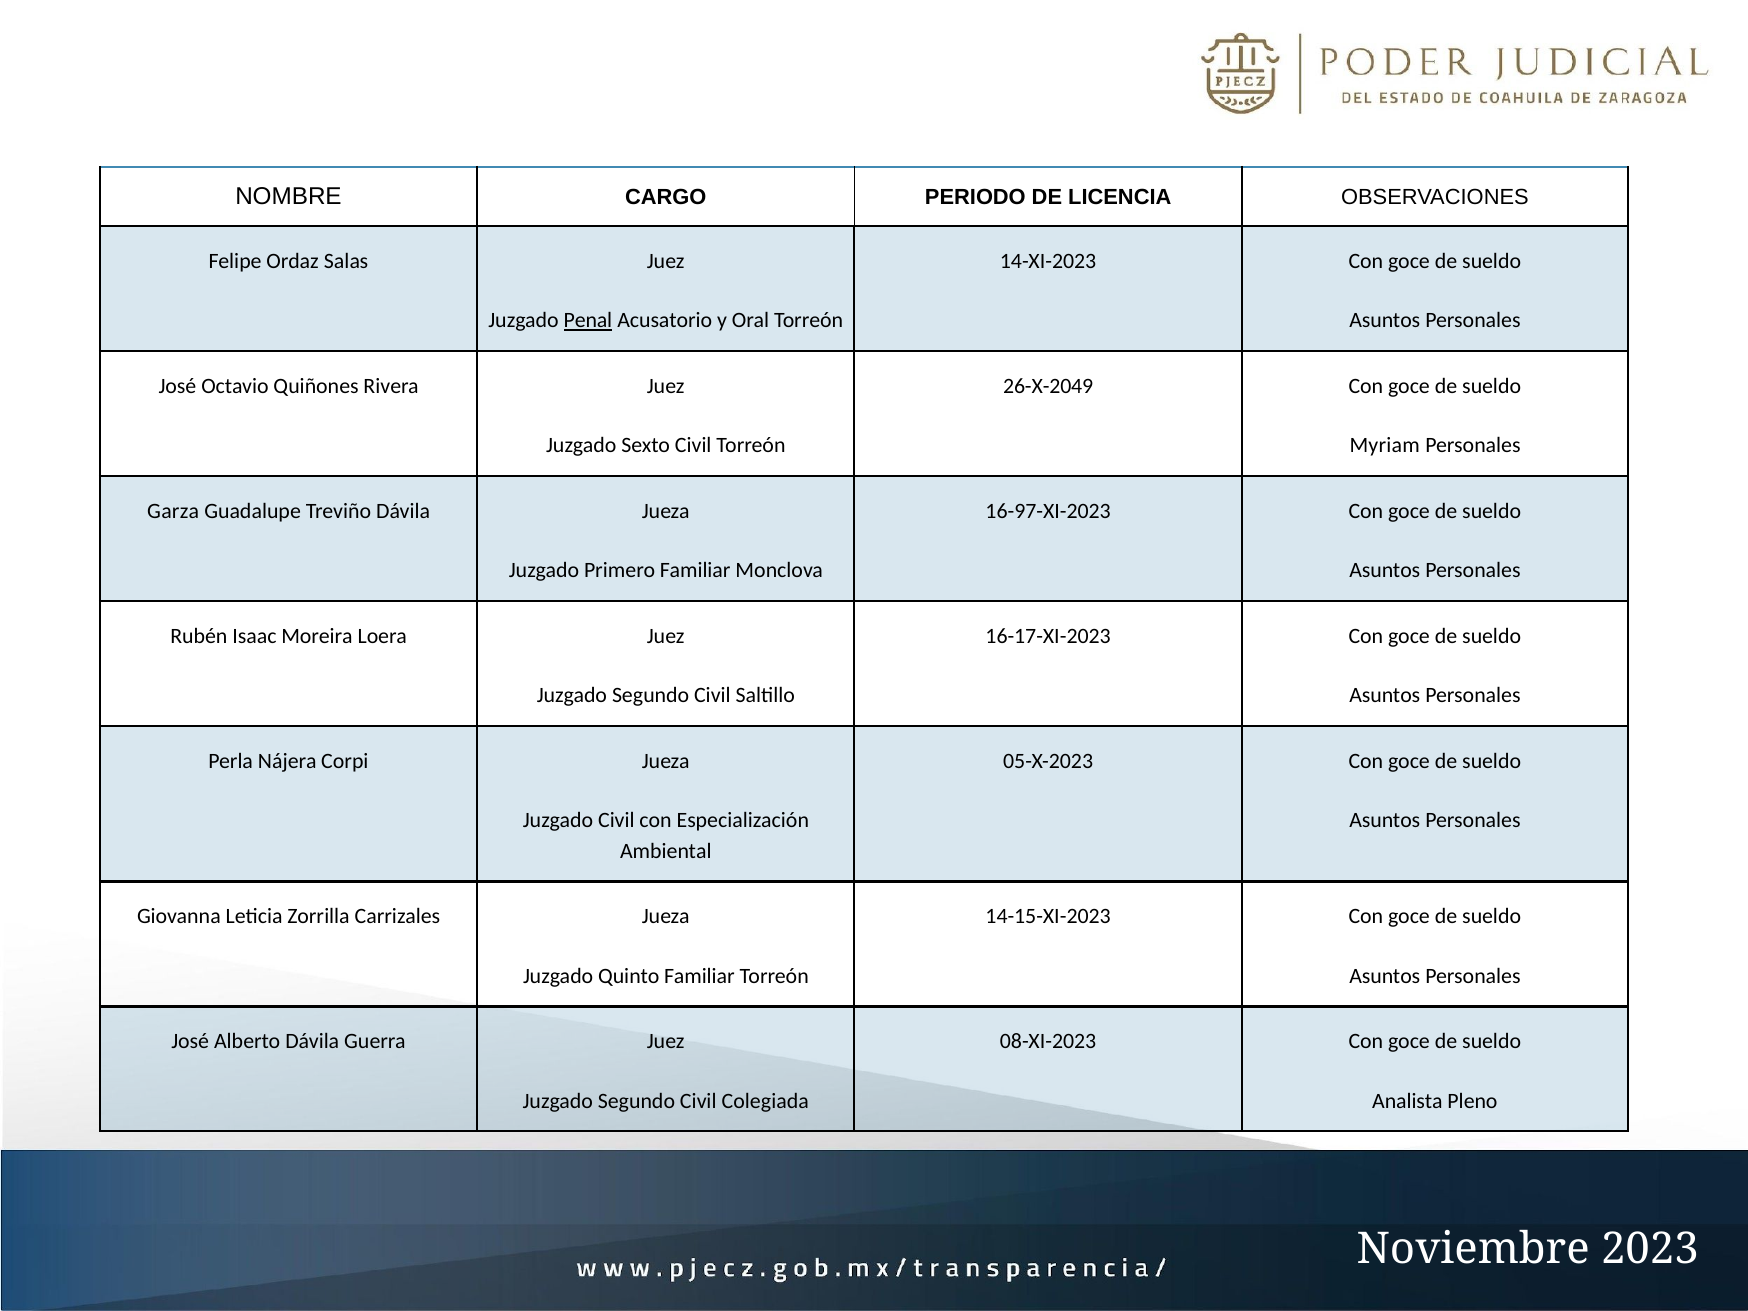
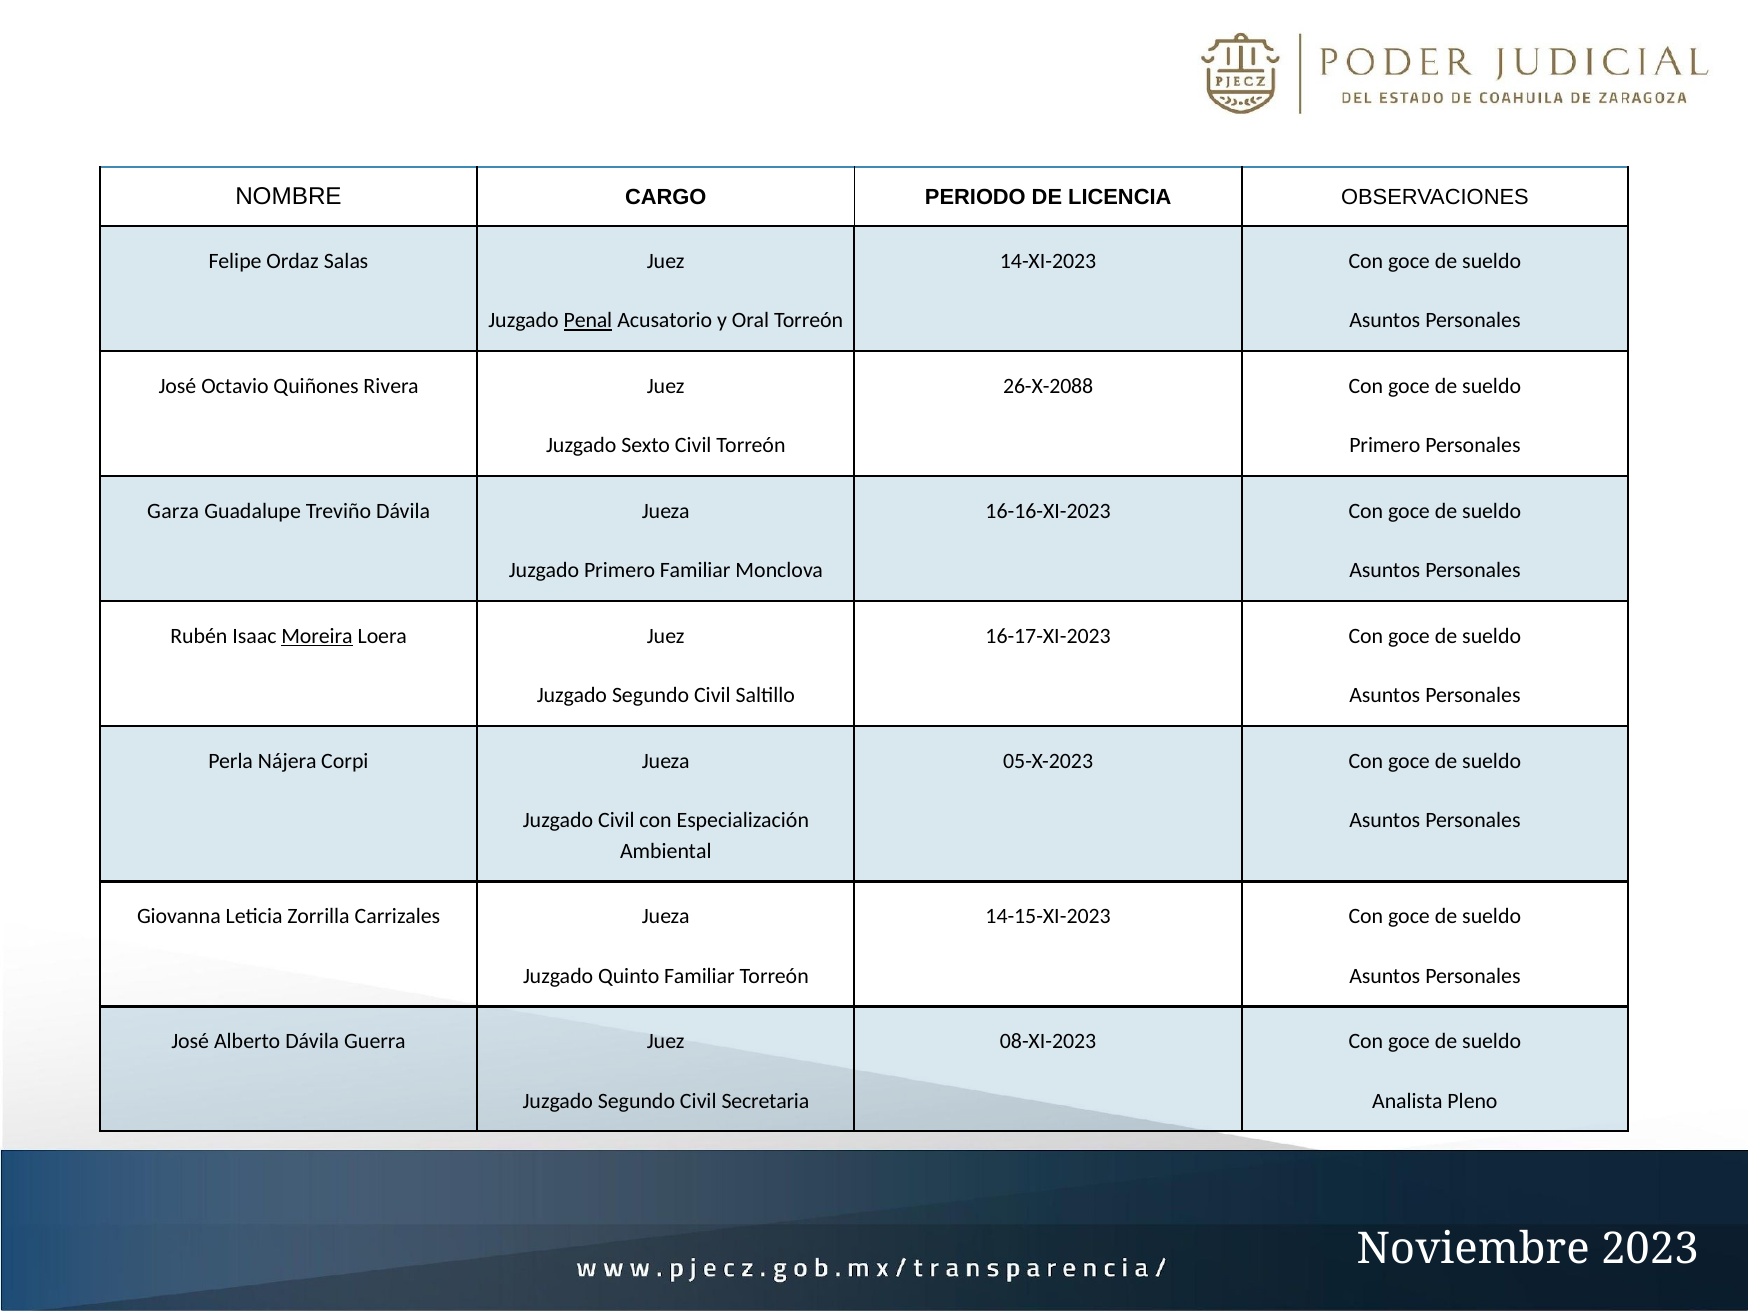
26-X-2049: 26-X-2049 -> 26-X-2088 (1048, 386)
Myriam: Myriam -> Primero (1385, 446)
16-97-XI-2023: 16-97-XI-2023 -> 16-16-XI-2023 (1048, 511)
Moreira underline: none -> present (317, 636)
Colegiada: Colegiada -> Secretaria (765, 1101)
